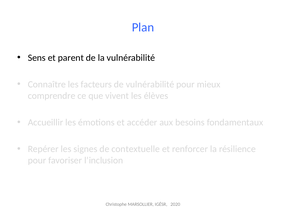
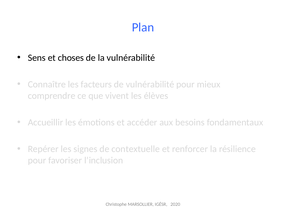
parent: parent -> choses (71, 58)
